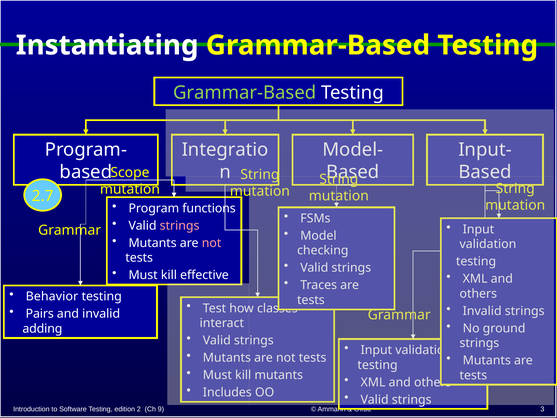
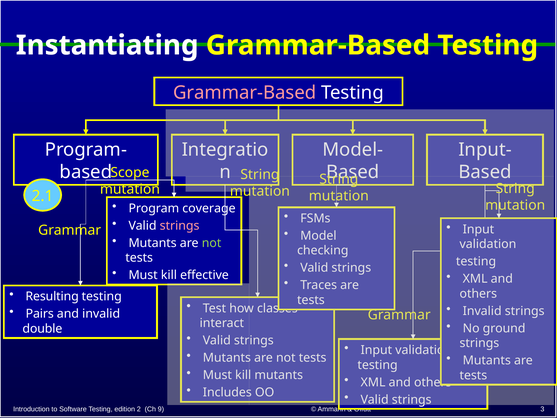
Grammar-Based colour: light green -> pink (245, 93)
2.7: 2.7 -> 2.1 (43, 196)
functions: functions -> coverage (209, 208)
not colour: pink -> light green (212, 243)
Behavior: Behavior -> Resulting (52, 296)
adding: adding -> double (42, 329)
